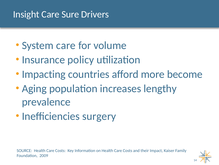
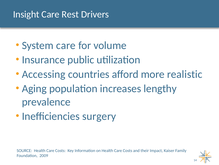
Sure: Sure -> Rest (70, 14)
policy: policy -> public (81, 60)
Impacting: Impacting -> Accessing (44, 74)
become: become -> realistic (185, 74)
